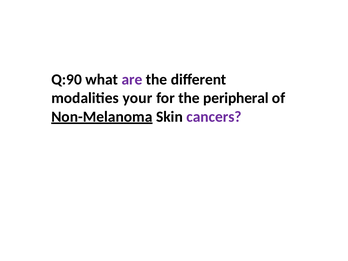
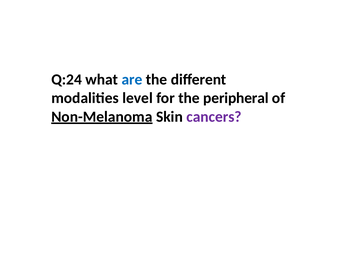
Q:90: Q:90 -> Q:24 (67, 80)
are colour: purple -> blue (132, 80)
your: your -> level (138, 98)
